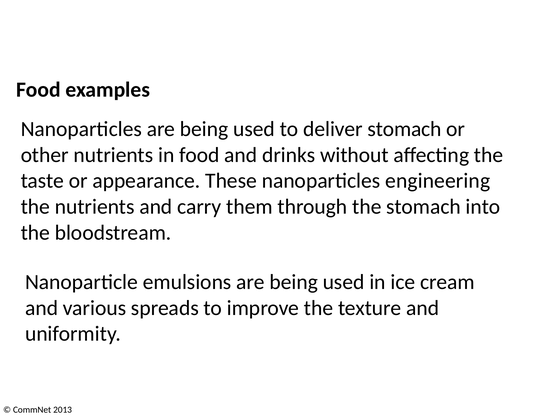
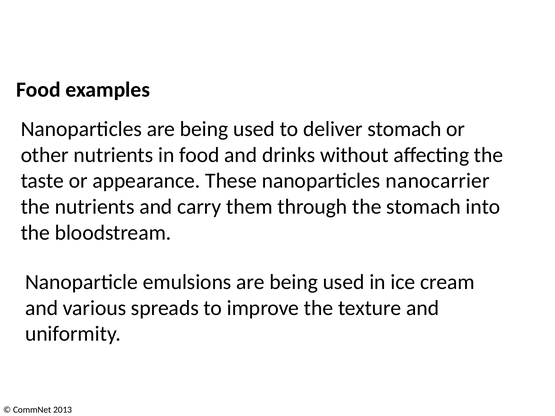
engineering: engineering -> nanocarrier (438, 181)
